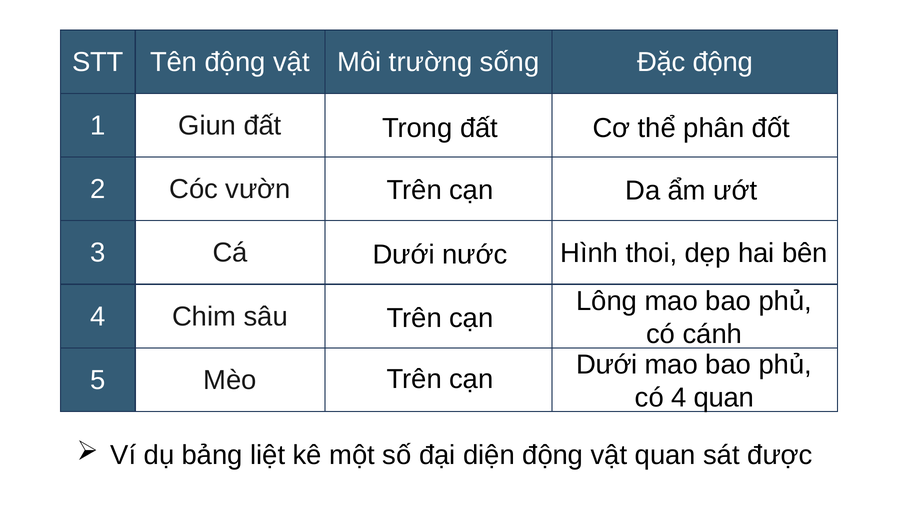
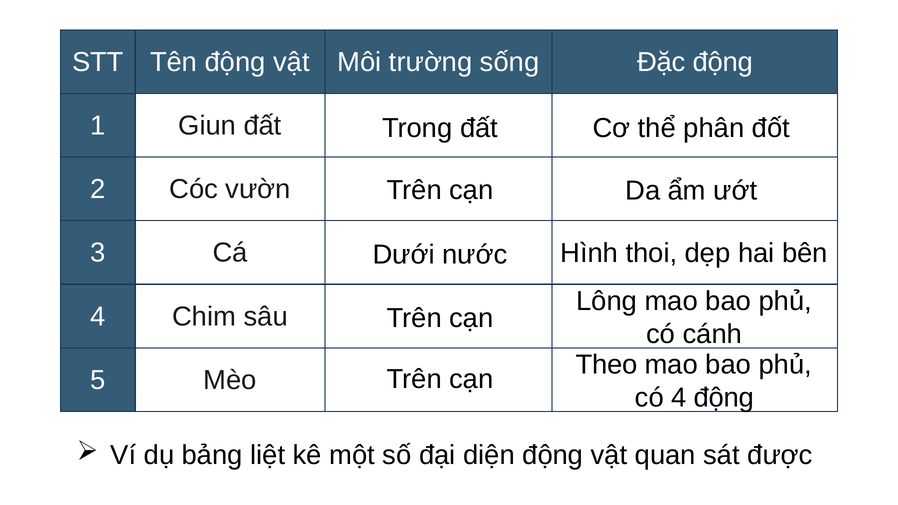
Dưới: Dưới -> Theo (607, 365)
4 quan: quan -> động (724, 398)
